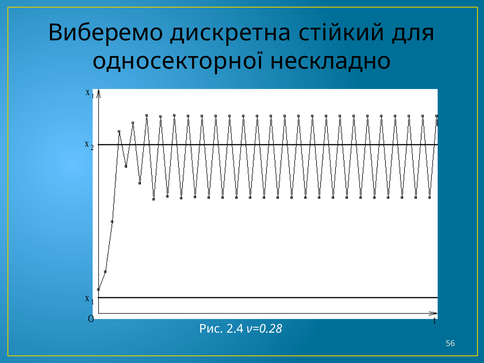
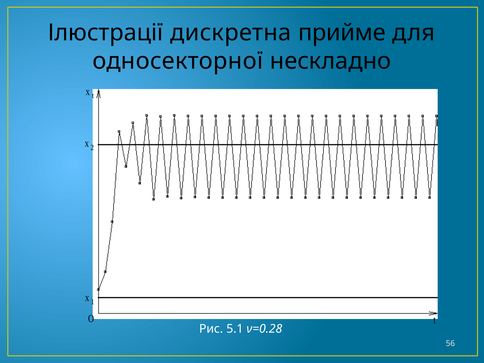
Виберемо: Виберемо -> Ілюстрації (106, 33)
стійкий: стійкий -> прийме (342, 33)
2.4: 2.4 -> 5.1 (235, 329)
